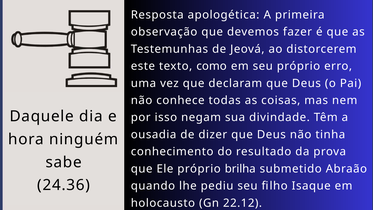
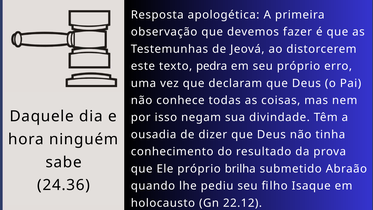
como: como -> pedra (212, 66)
